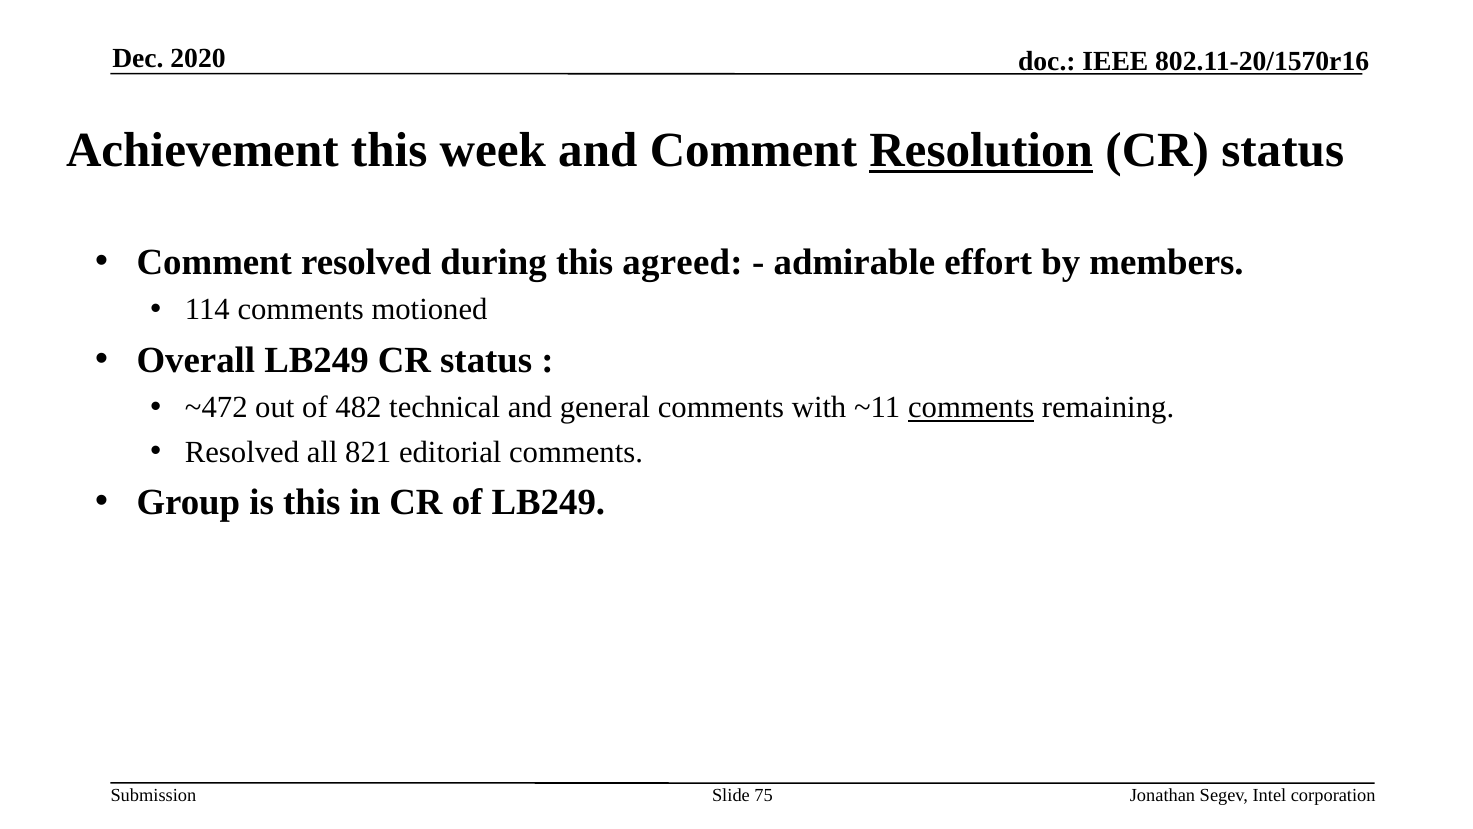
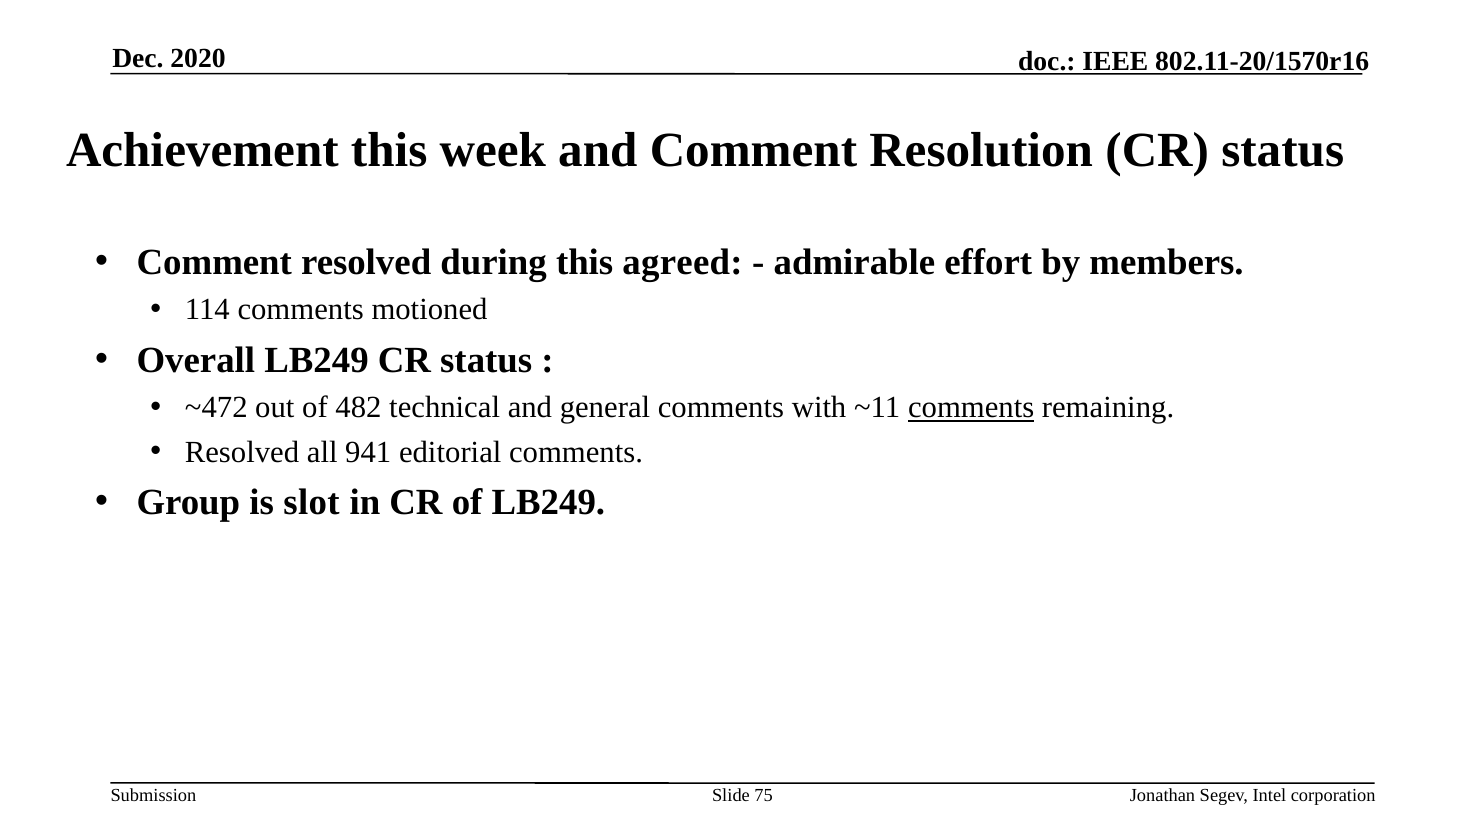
Resolution underline: present -> none (981, 151)
821: 821 -> 941 (368, 452)
is this: this -> slot (312, 502)
